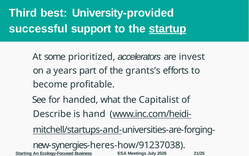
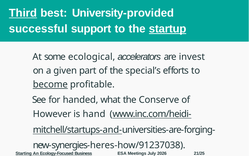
Third underline: none -> present (23, 13)
prioritized: prioritized -> ecological (92, 57)
years: years -> given (65, 70)
grants’s: grants’s -> special’s (143, 70)
become underline: none -> present (50, 84)
Capitalist: Capitalist -> Conserve (159, 100)
Describe: Describe -> However (52, 114)
